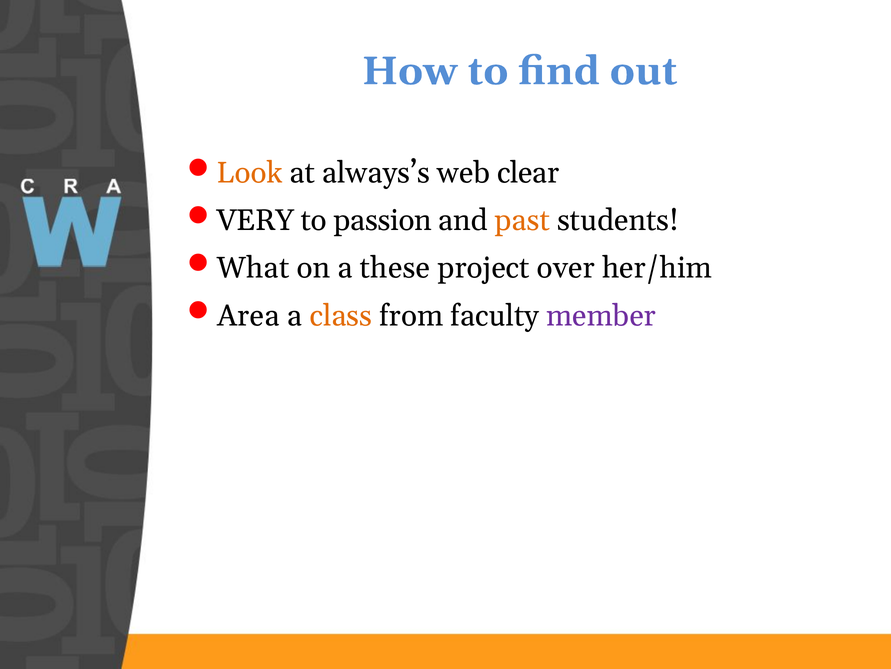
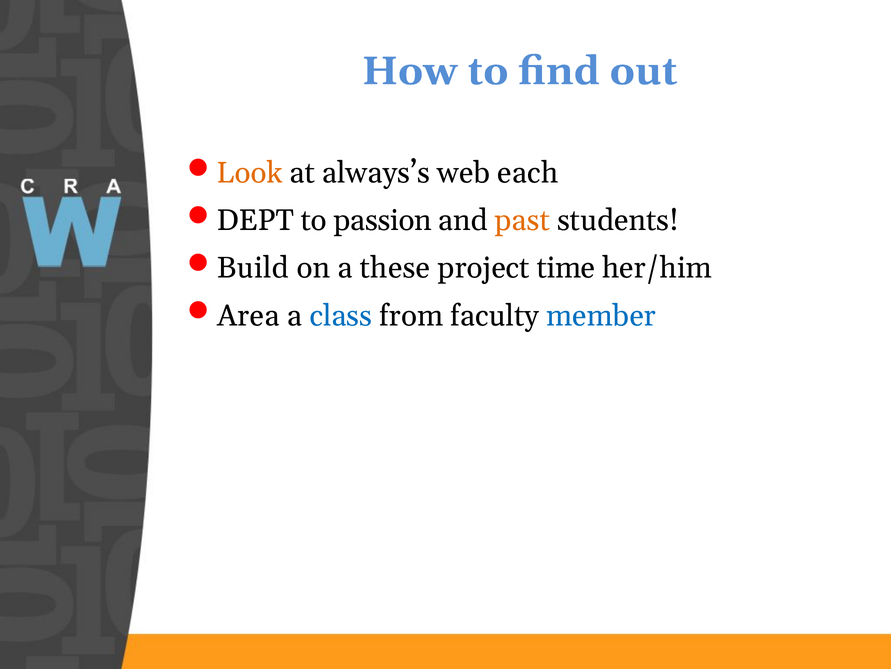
clear: clear -> each (528, 173)
VERY: VERY -> DEPT (255, 220)
What: What -> Build (253, 268)
over: over -> time (566, 268)
class colour: orange -> blue (341, 315)
member colour: purple -> blue (601, 315)
